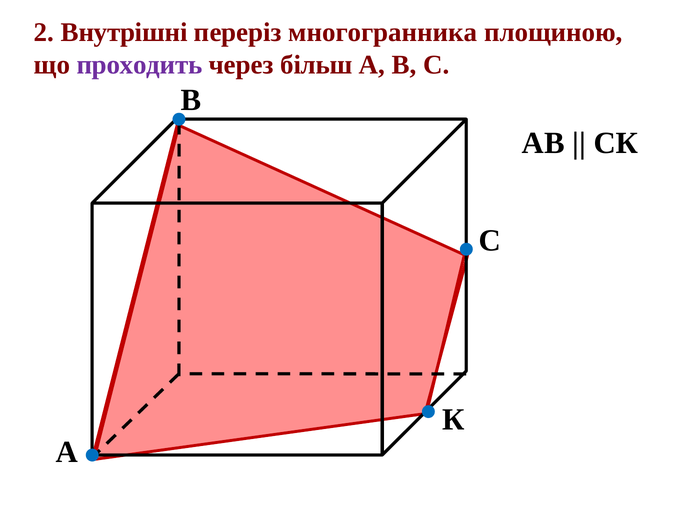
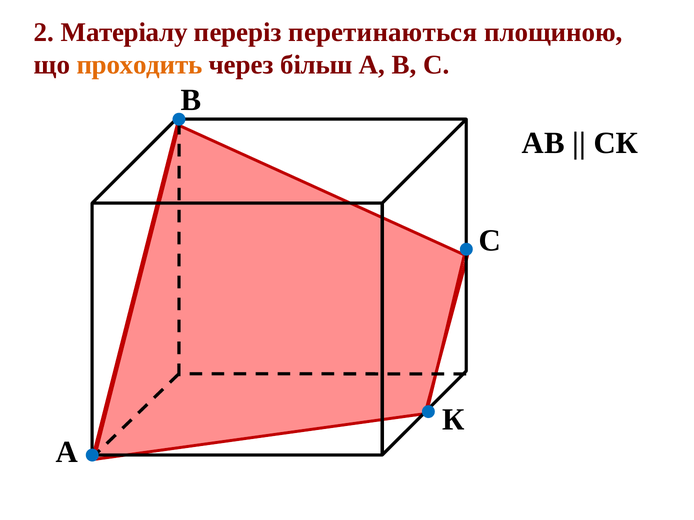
Внутрішні: Внутрішні -> Матеріалу (124, 32)
многогранника: многогранника -> перетинаються (383, 32)
проходить colour: purple -> orange (139, 65)
